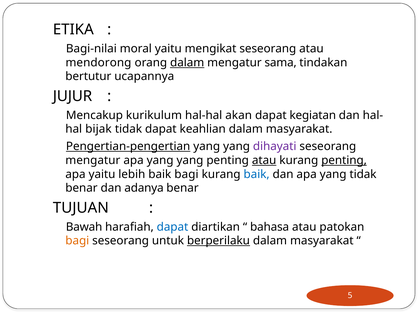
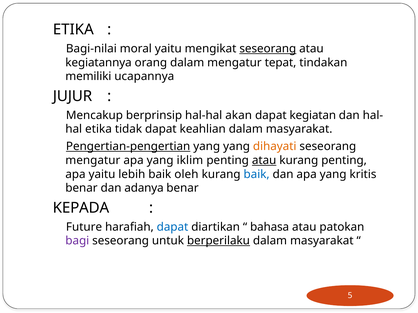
seseorang underline: none -> present (268, 49)
mendorong: mendorong -> kegiatannya (99, 63)
dalam underline: present -> none (187, 63)
sama: sama -> tepat (281, 63)
bertutur: bertutur -> memiliki (88, 77)
kurikulum: kurikulum -> berprinsip (154, 115)
bijak: bijak -> etika (98, 129)
dihayati colour: purple -> orange (275, 147)
apa yang yang: yang -> iklim (190, 161)
penting underline: present -> none (344, 161)
baik bagi: bagi -> oleh (186, 175)
yang tidak: tidak -> kritis (363, 175)
TUJUAN: TUJUAN -> KEPADA (81, 208)
Bawah: Bawah -> Future (84, 227)
bagi colour: orange -> purple (77, 241)
